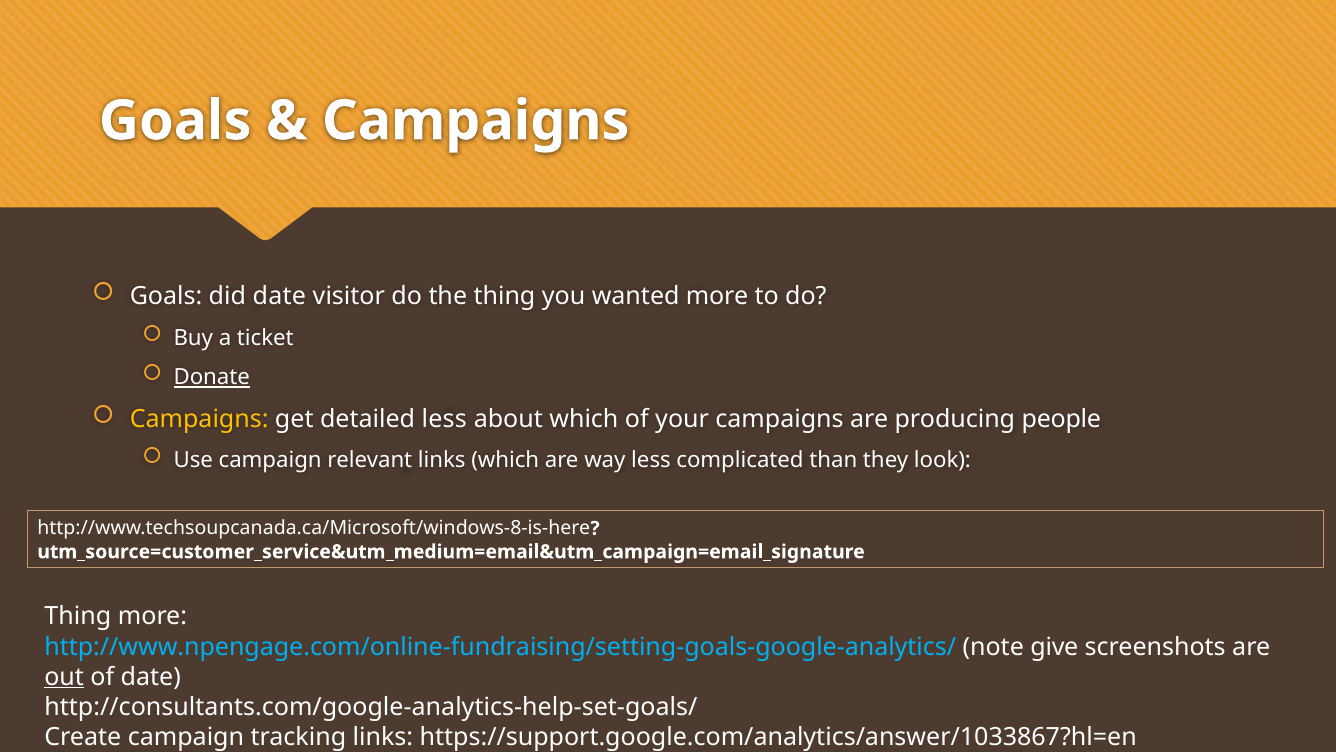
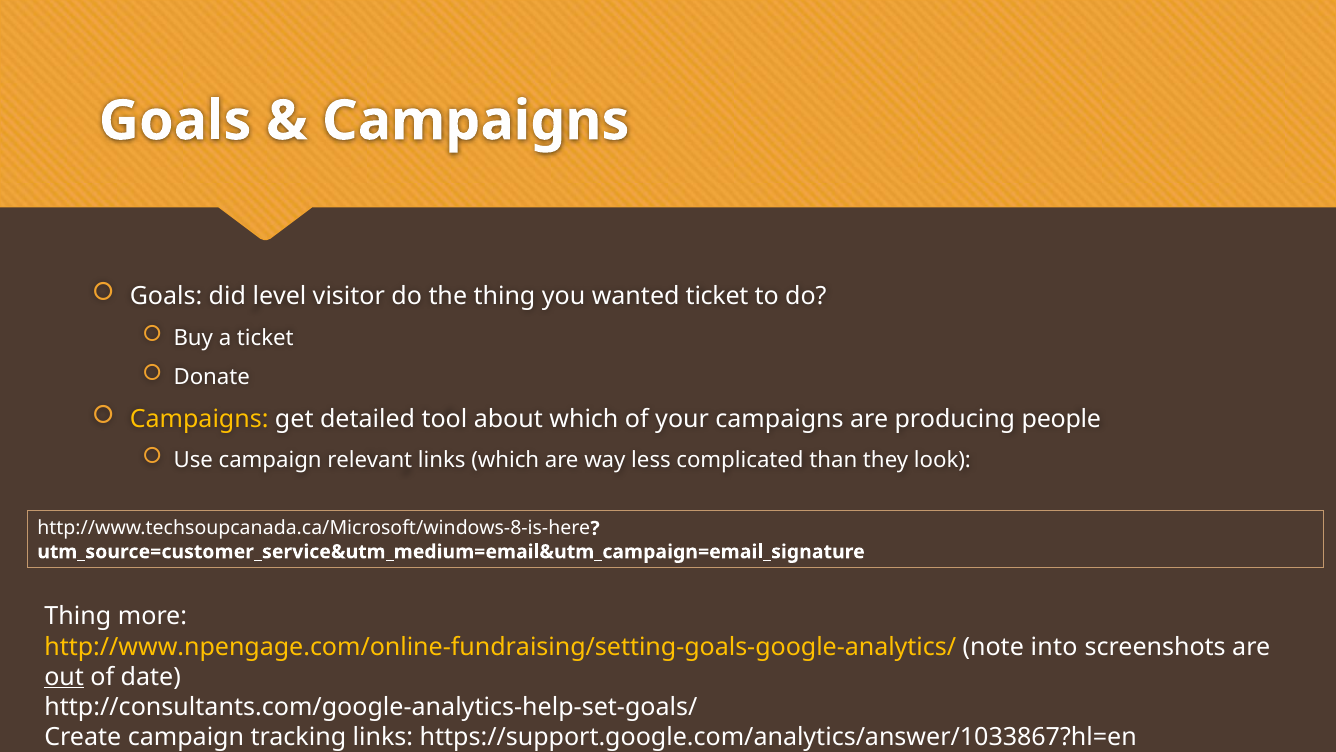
did date: date -> level (279, 296)
wanted more: more -> ticket (717, 296)
Donate underline: present -> none (212, 377)
detailed less: less -> tool (444, 419)
http://www.npengage.com/online-fundraising/setting-goals-google-analytics/ colour: light blue -> yellow (500, 646)
give: give -> into (1054, 646)
